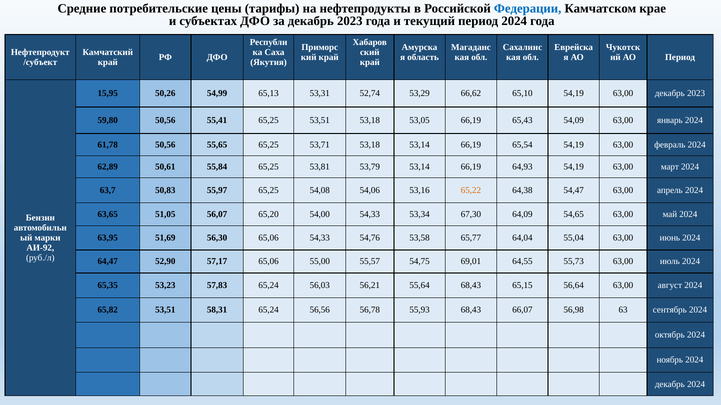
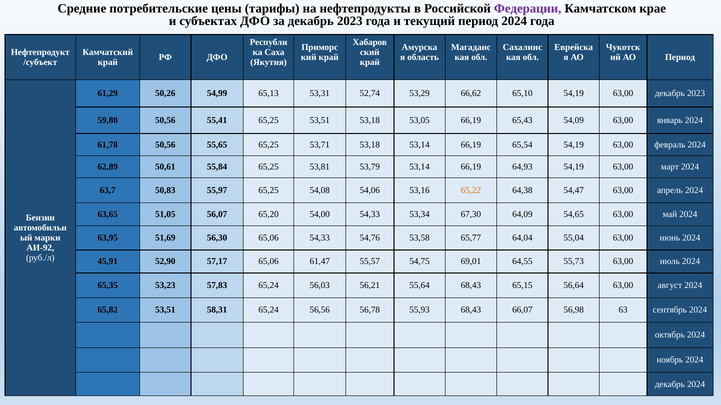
Федерации colour: blue -> purple (528, 8)
15,95: 15,95 -> 61,29 (108, 94)
64,47: 64,47 -> 45,91 (108, 262)
55,00: 55,00 -> 61,47 (320, 262)
